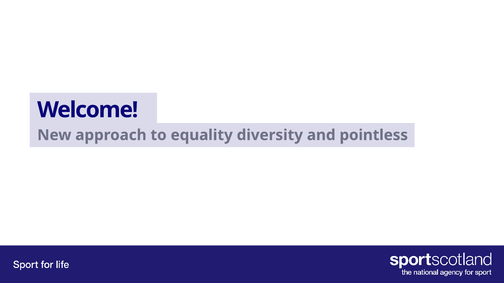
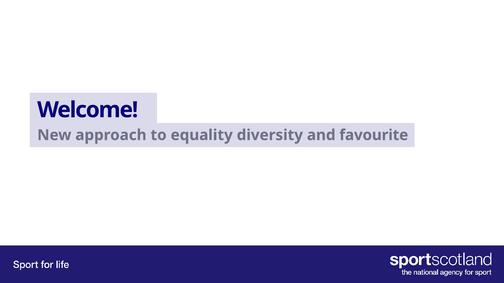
pointless: pointless -> favourite (374, 135)
